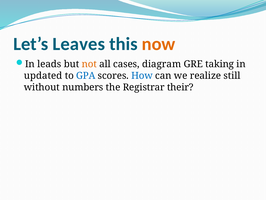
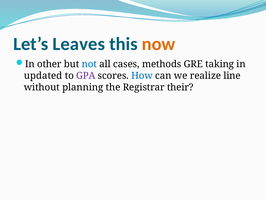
leads: leads -> other (49, 64)
not colour: orange -> blue (89, 64)
diagram: diagram -> methods (162, 64)
GPA colour: blue -> purple (86, 76)
still: still -> line (232, 76)
numbers: numbers -> planning (83, 87)
